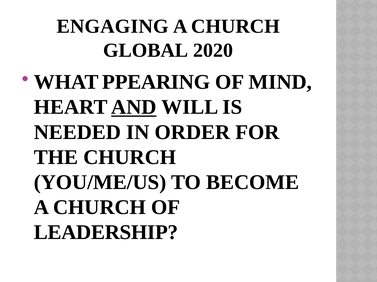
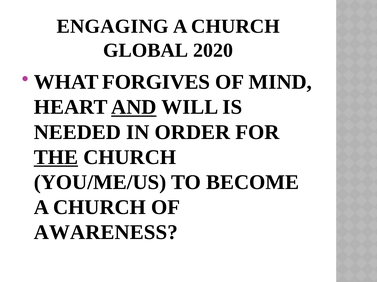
PPEARING: PPEARING -> FORGIVES (156, 82)
THE underline: none -> present (56, 158)
LEADERSHIP: LEADERSHIP -> AWARENESS (106, 233)
